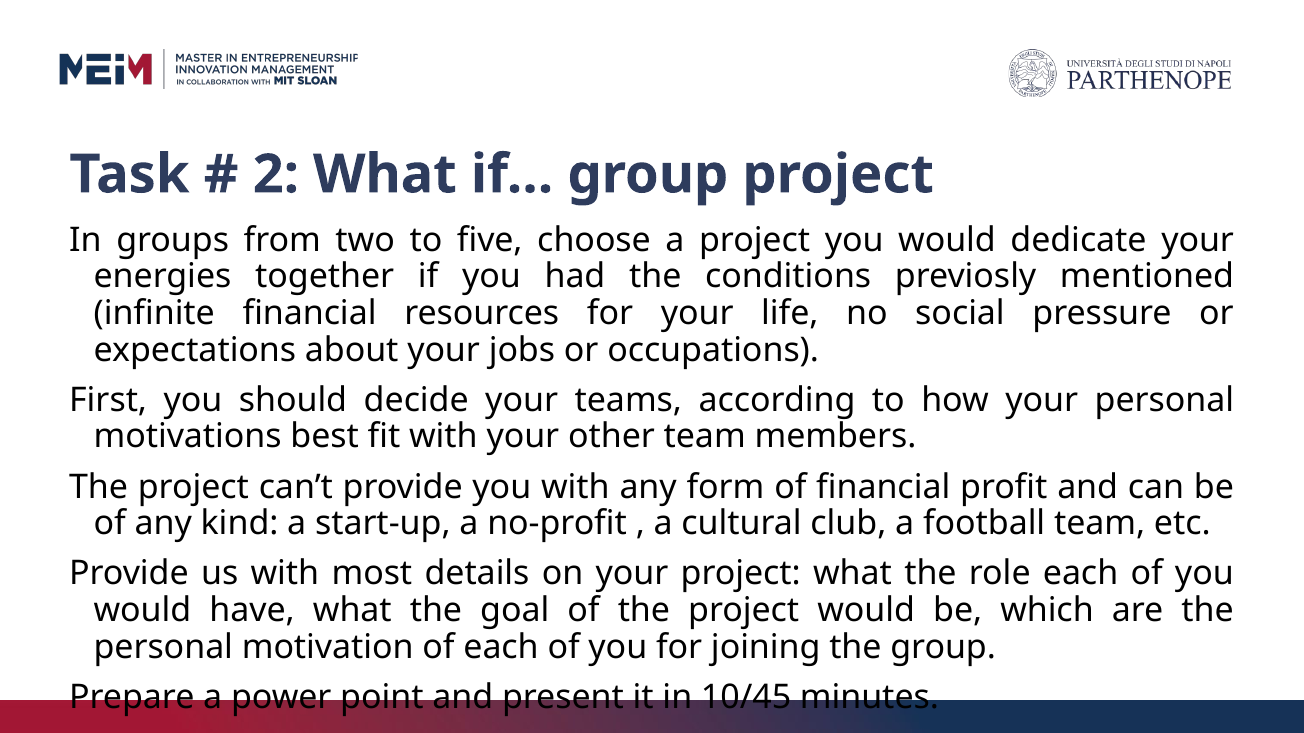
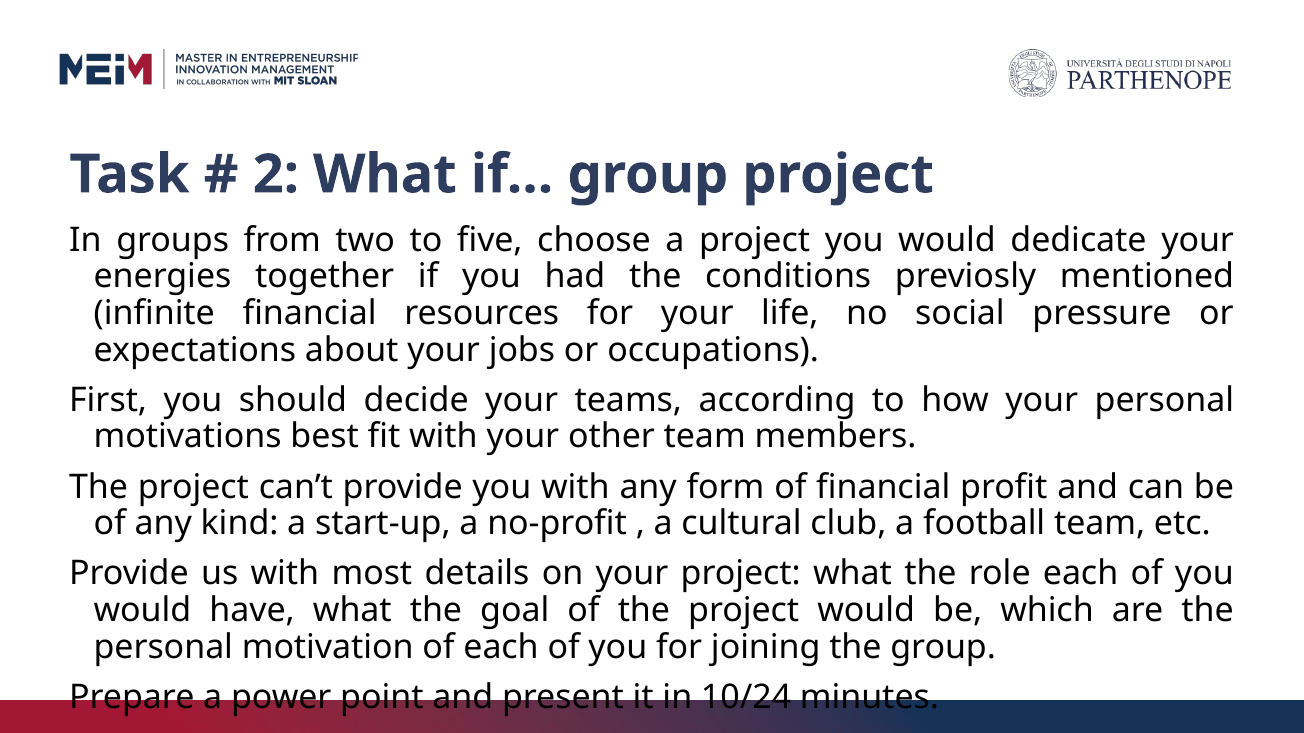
10/45: 10/45 -> 10/24 (746, 698)
